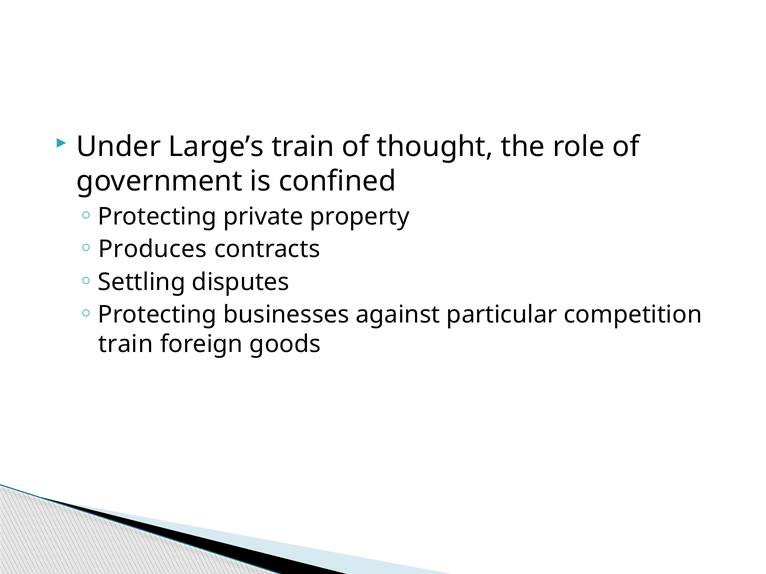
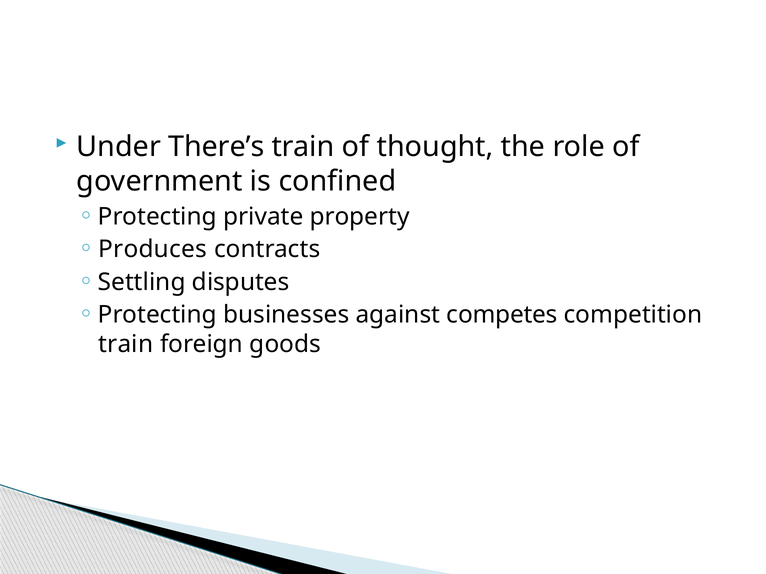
Large’s: Large’s -> There’s (216, 147)
particular: particular -> competes (502, 315)
